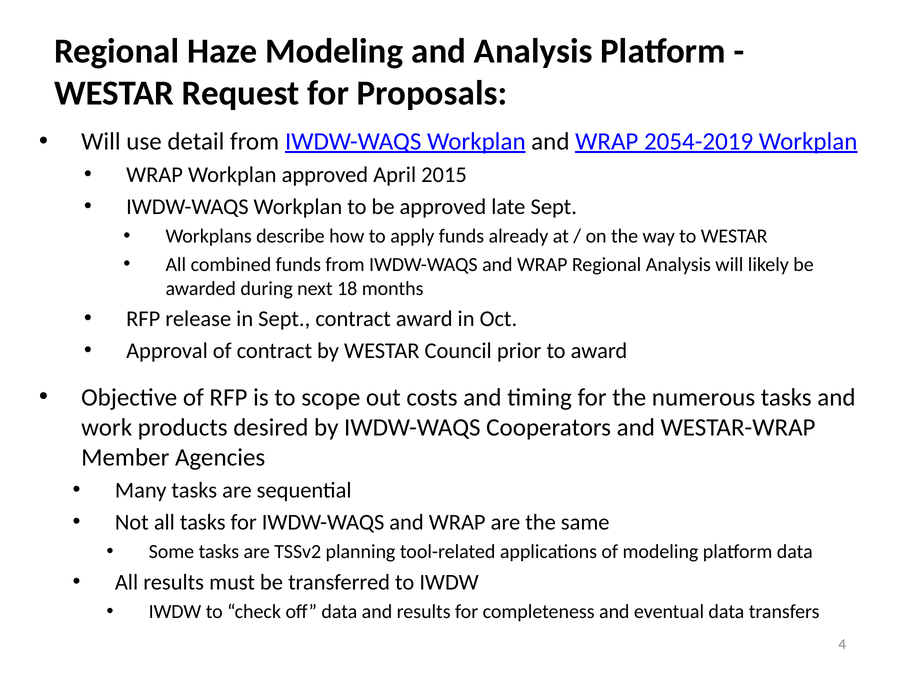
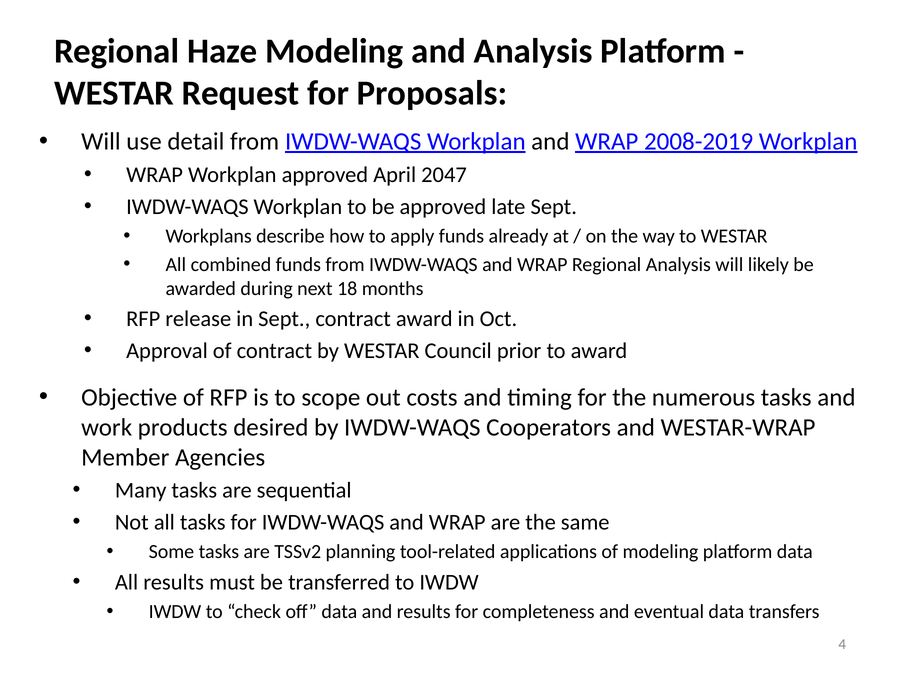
2054-2019: 2054-2019 -> 2008-2019 (699, 141)
2015: 2015 -> 2047 (444, 175)
